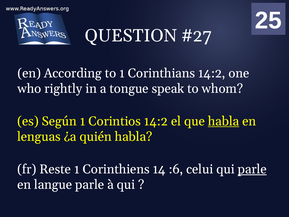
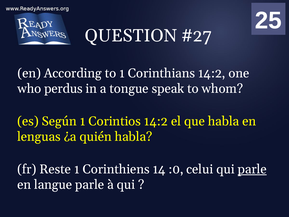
rightly: rightly -> perdus (63, 89)
habla underline: present -> none (224, 121)
:6: :6 -> :0 (176, 169)
